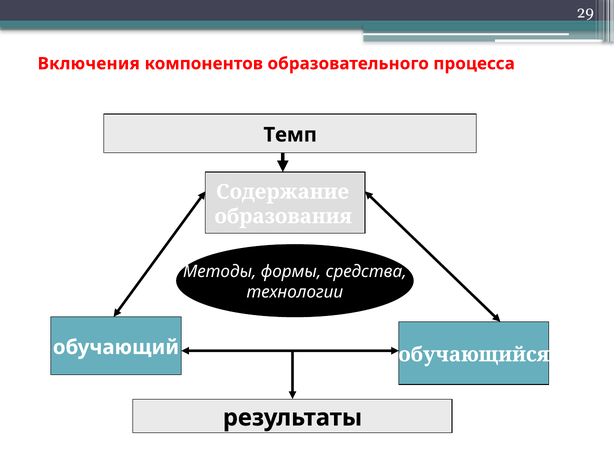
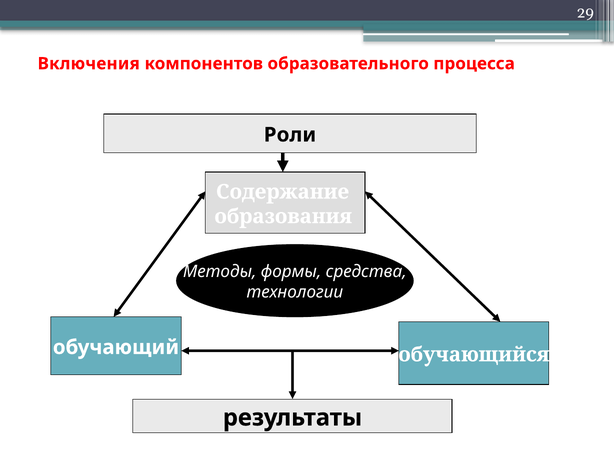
Темп: Темп -> Роли (290, 135)
